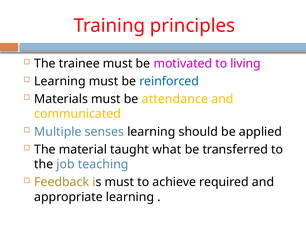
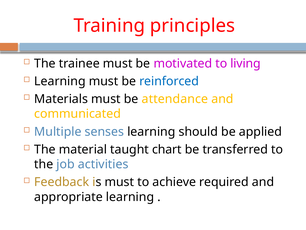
what: what -> chart (167, 149)
teaching: teaching -> activities (103, 164)
